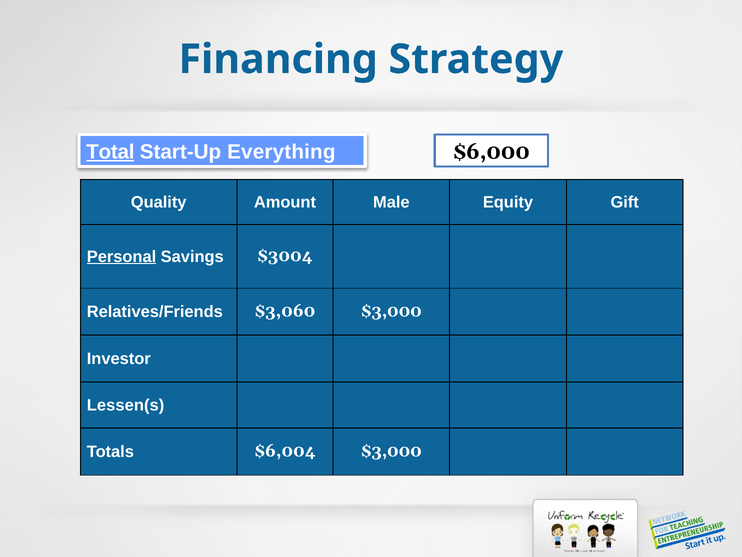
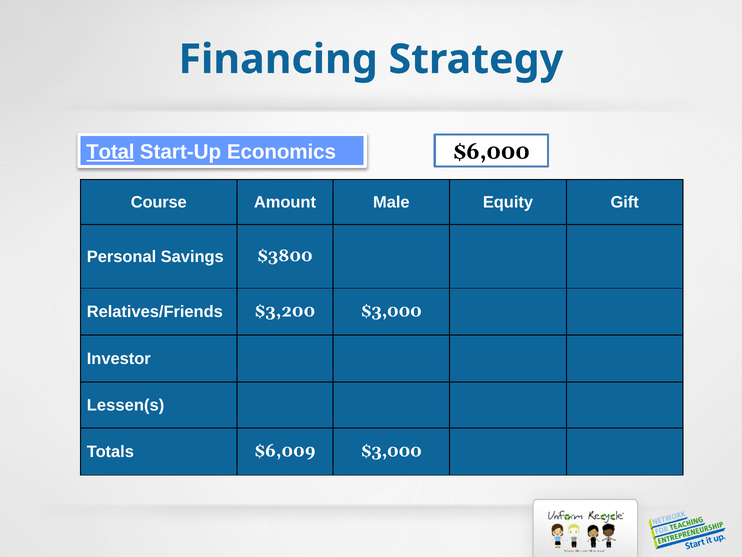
Everything: Everything -> Economics (281, 152)
Quality: Quality -> Course (159, 202)
Personal underline: present -> none (122, 256)
$3004: $3004 -> $3800 (285, 255)
$3,060: $3,060 -> $3,200 (285, 311)
$6,004: $6,004 -> $6,009 (285, 451)
